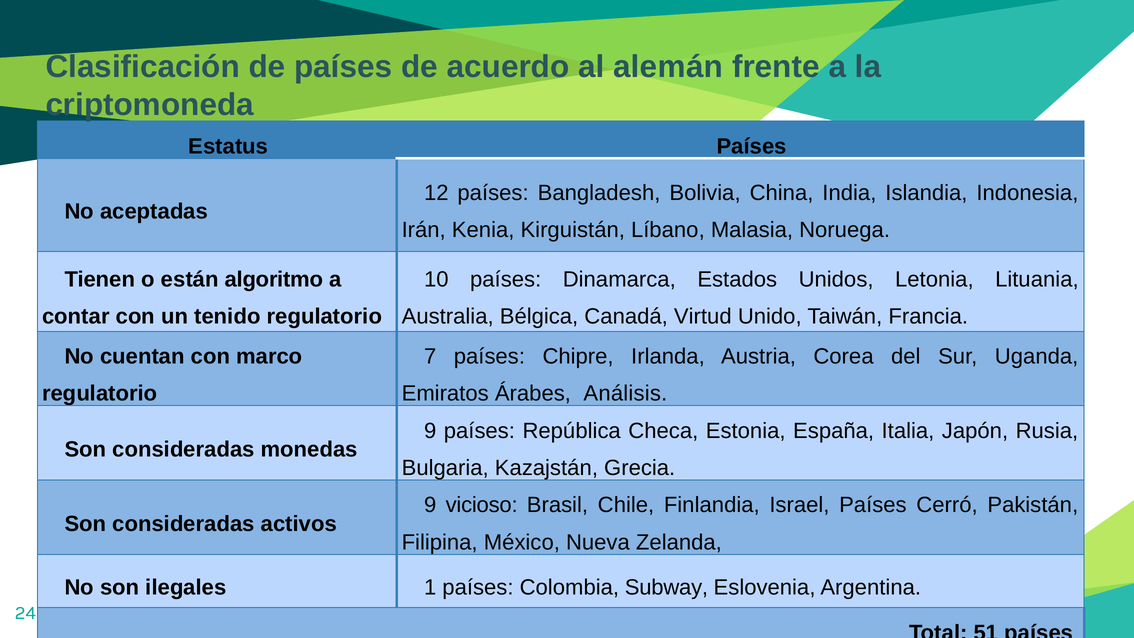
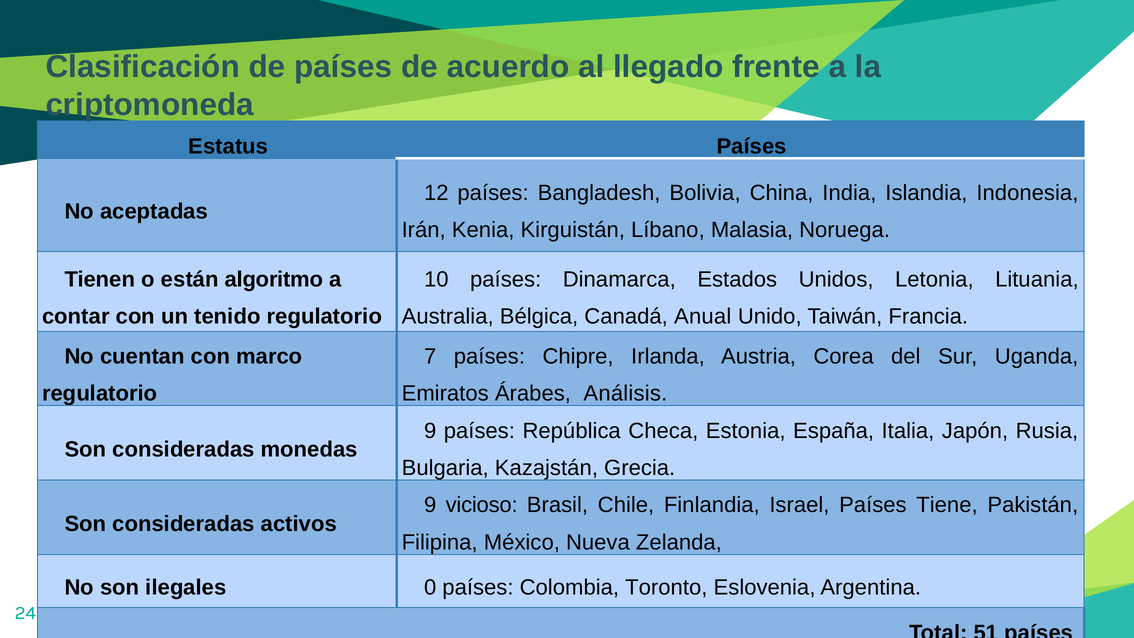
alemán: alemán -> llegado (668, 67)
Virtud: Virtud -> Anual (703, 317)
Cerró: Cerró -> Tiene (947, 505)
1: 1 -> 0 (430, 587)
Subway: Subway -> Toronto (666, 587)
